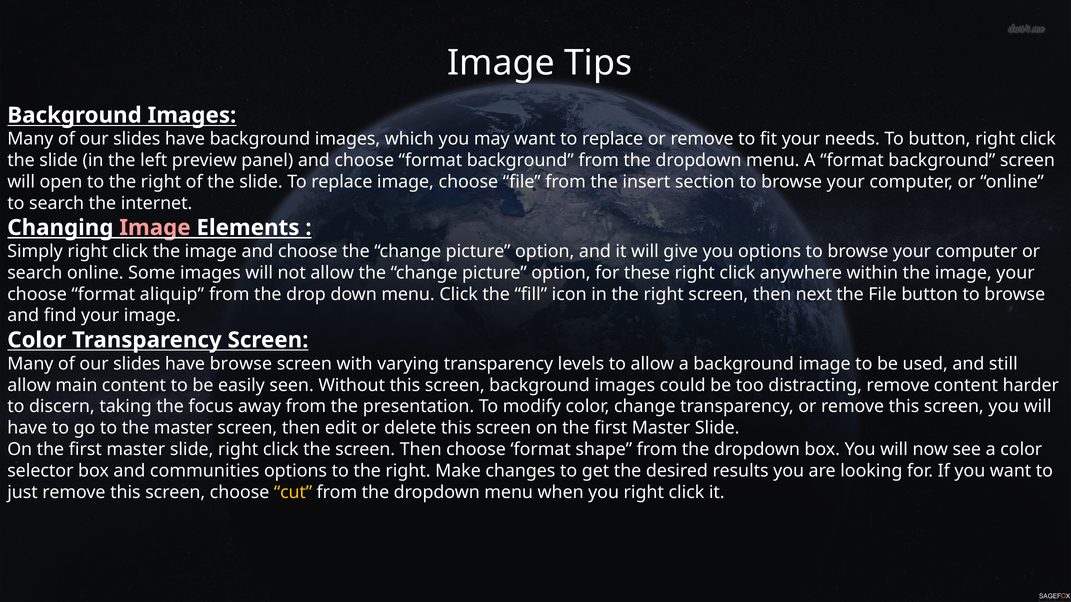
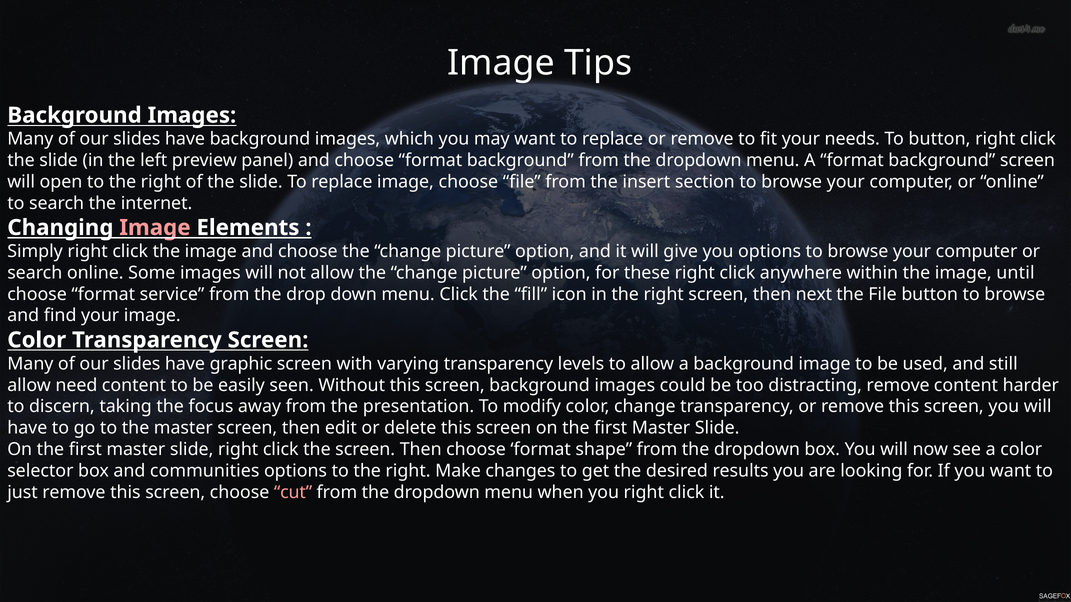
image your: your -> until (1015, 273)
aliquip: aliquip -> service (172, 294)
have browse: browse -> graphic (241, 364)
main: main -> need (76, 385)
cut colour: yellow -> pink (293, 492)
